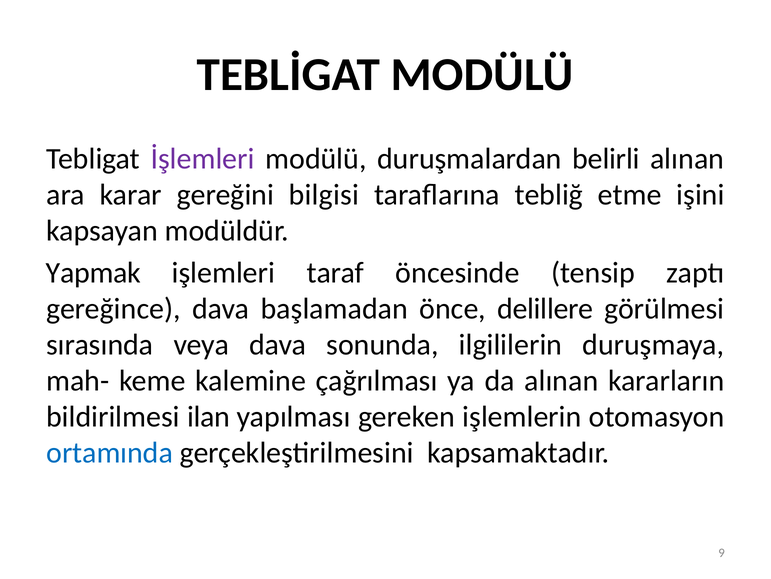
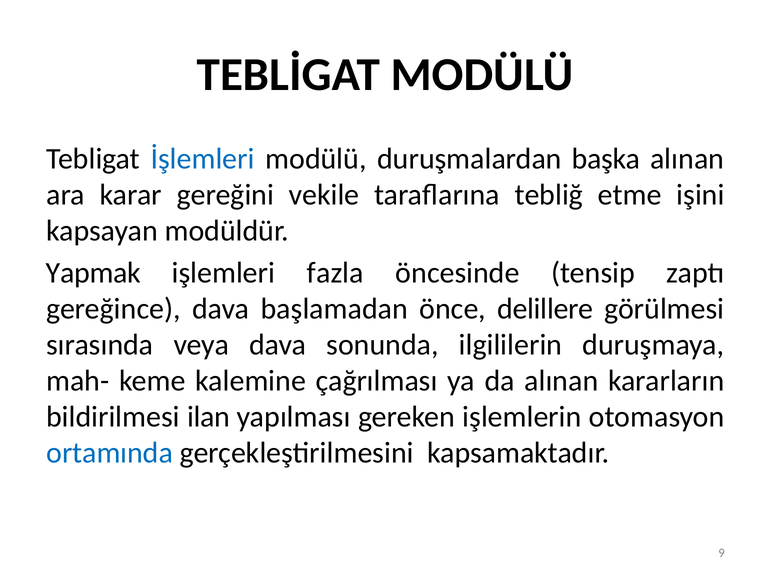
İşlemleri colour: purple -> blue (203, 159)
belirli: belirli -> başka (606, 159)
bilgisi: bilgisi -> vekile (324, 195)
taraf: taraf -> fazla (335, 273)
